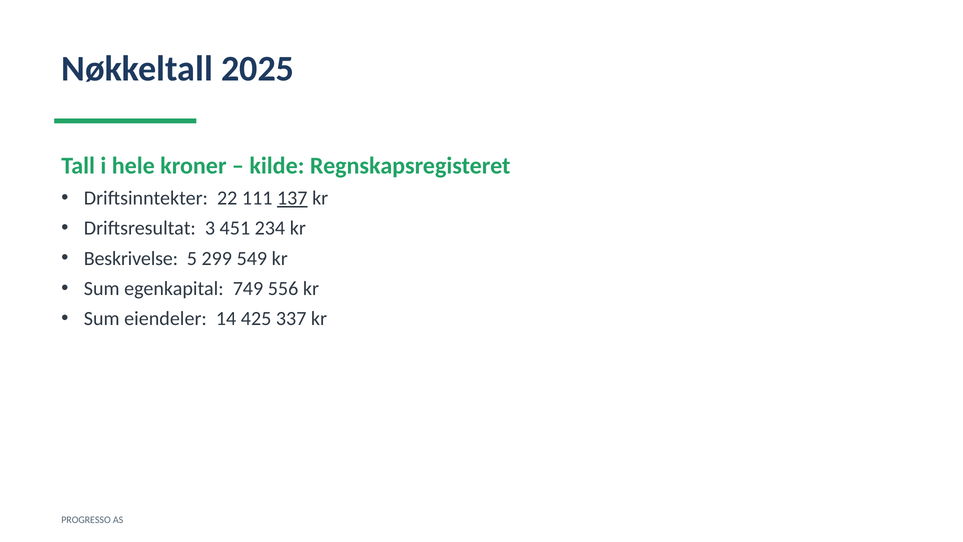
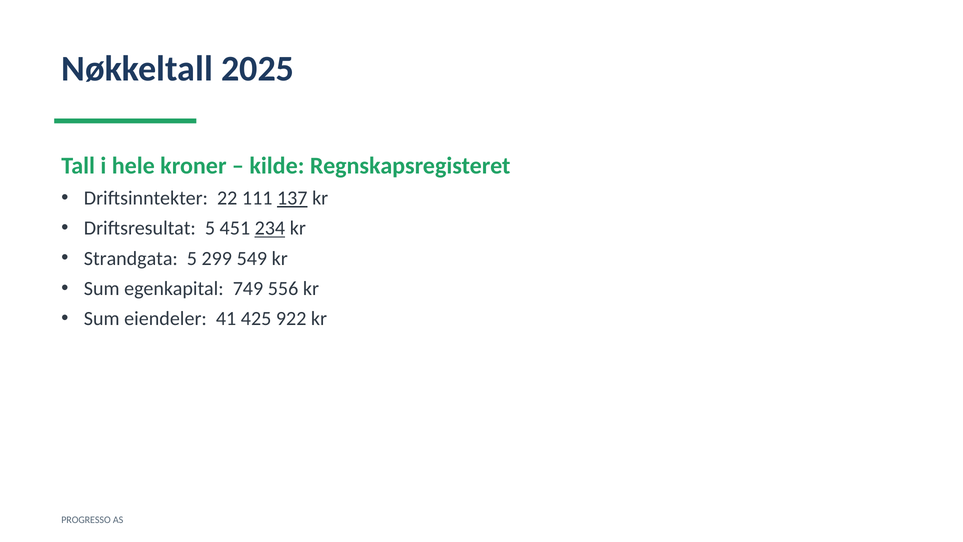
Driftsresultat 3: 3 -> 5 (210, 228)
234 underline: none -> present (270, 228)
Beskrivelse: Beskrivelse -> Strandgata (131, 258)
14: 14 -> 41 (226, 318)
337: 337 -> 922 (291, 318)
